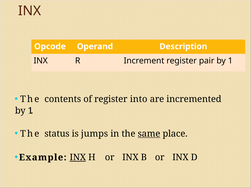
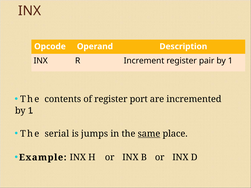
into: into -> port (139, 99)
status: status -> serial (57, 134)
INX underline: present -> none (78, 158)
